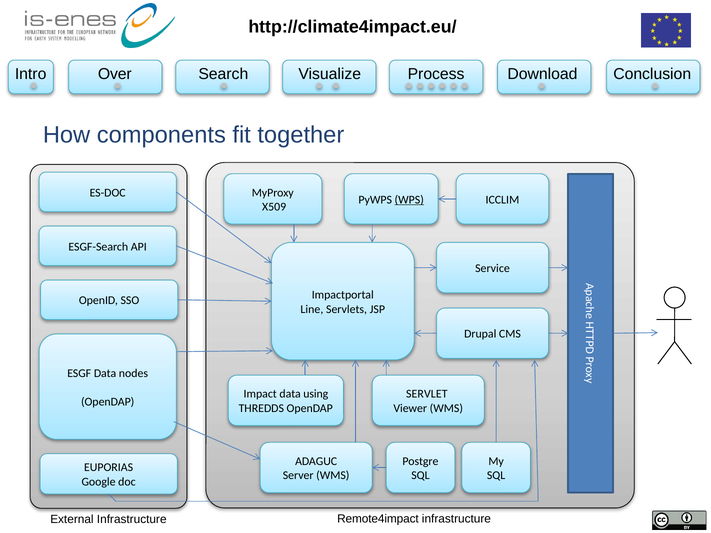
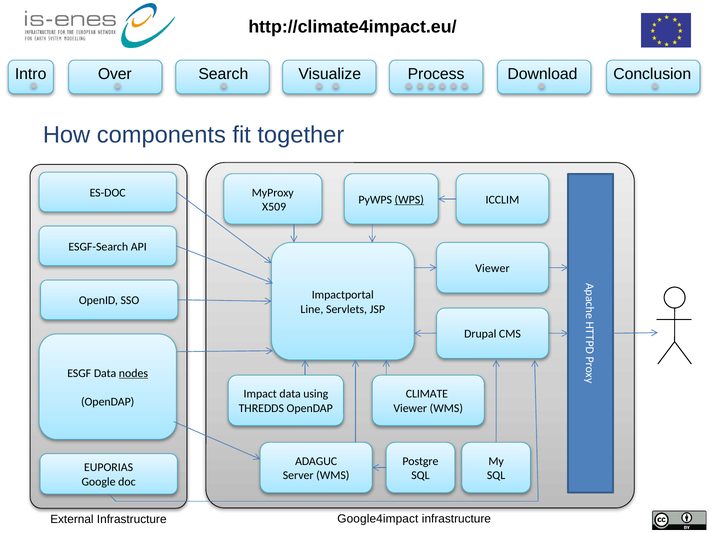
Service: Service -> Viewer (492, 269)
nodes underline: none -> present (133, 373)
SERVLET: SERVLET -> CLIMATE (427, 394)
Remote4impact: Remote4impact -> Google4impact (378, 519)
